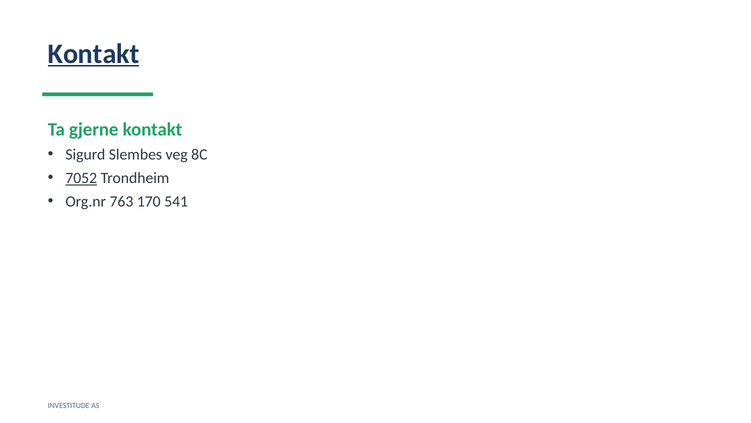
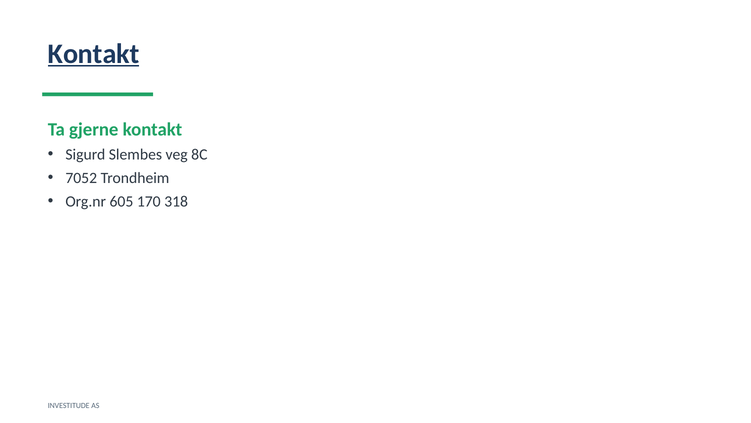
7052 underline: present -> none (81, 178)
763: 763 -> 605 (121, 201)
541: 541 -> 318 (176, 201)
